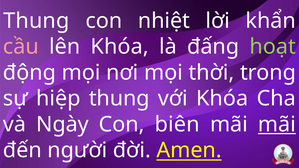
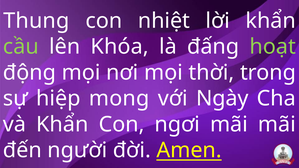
cầu colour: pink -> light green (21, 47)
hiệp thung: thung -> mong (119, 99)
với Khóa: Khóa -> Ngày (222, 99)
và Ngày: Ngày -> Khẩn (62, 124)
biên: biên -> ngơi (177, 124)
mãi underline: present -> none (277, 124)
